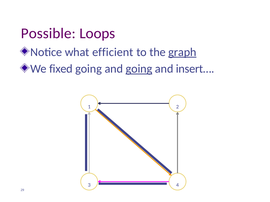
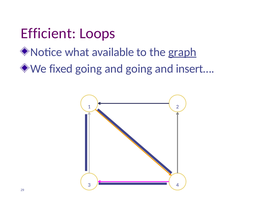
Possible: Possible -> Efficient (48, 33)
efficient: efficient -> available (113, 52)
going underline: present -> none (139, 69)
